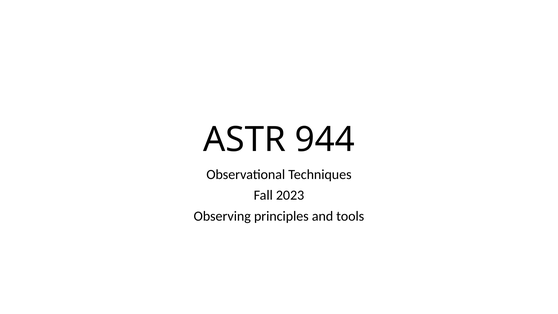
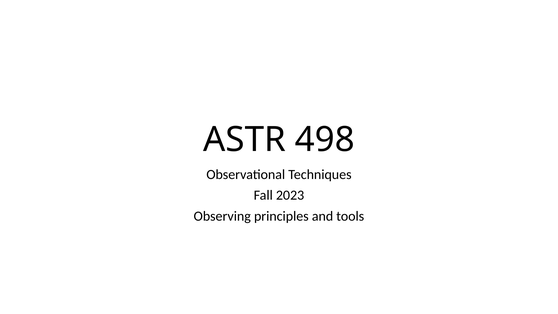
944: 944 -> 498 (325, 139)
